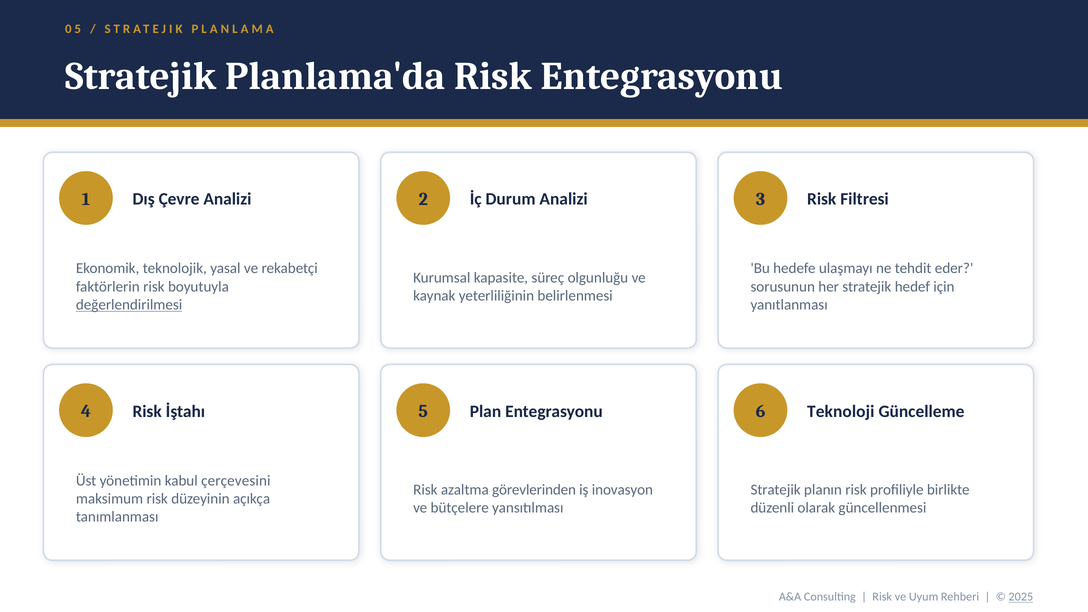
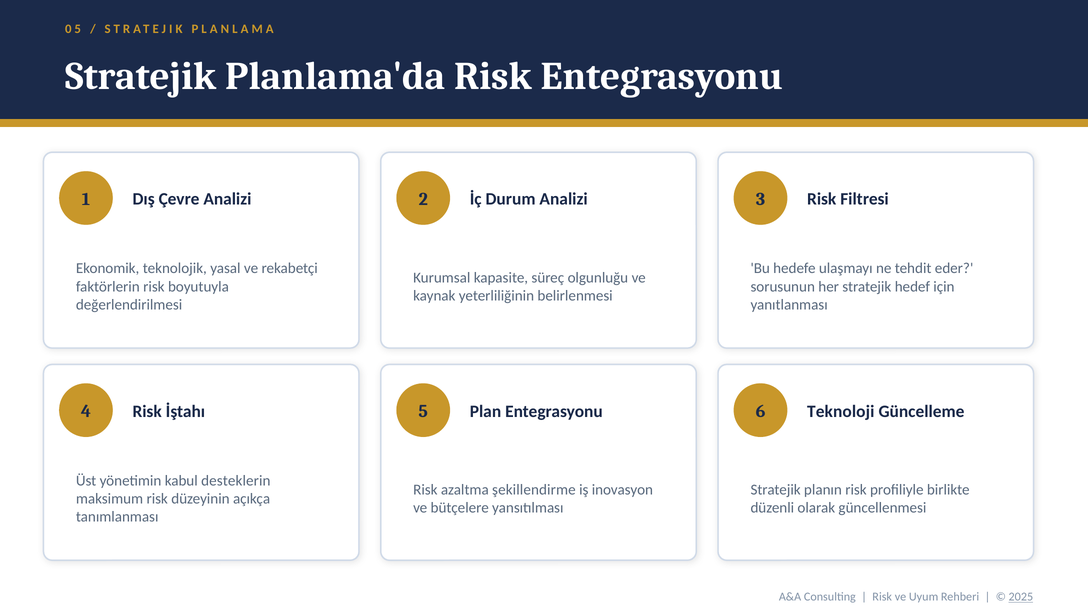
değerlendirilmesi underline: present -> none (129, 305)
çerçevesini: çerçevesini -> desteklerin (236, 481)
görevlerinden: görevlerinden -> şekillendirme (534, 490)
